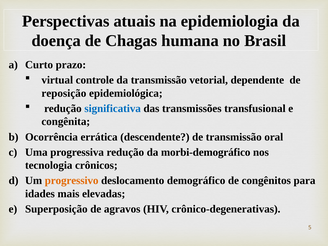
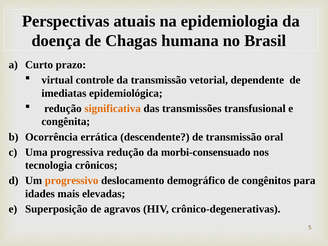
reposição: reposição -> imediatas (64, 93)
significativa colour: blue -> orange (113, 108)
morbi-demográfico: morbi-demográfico -> morbi-consensuado (206, 152)
